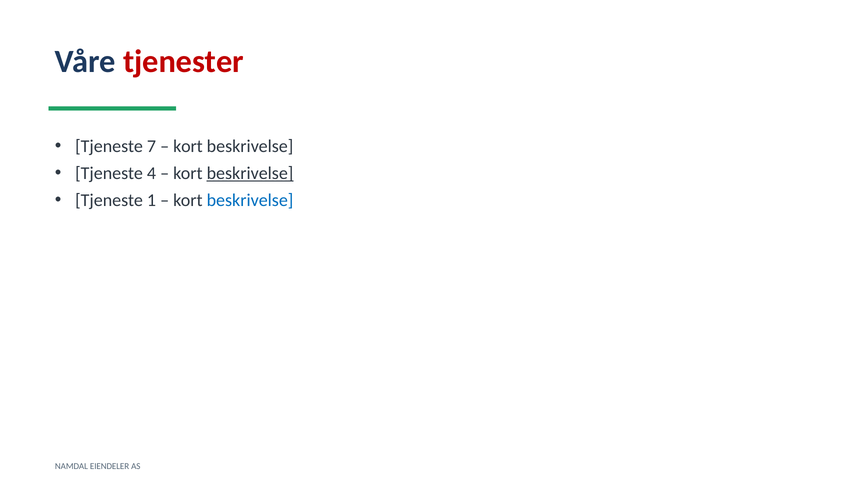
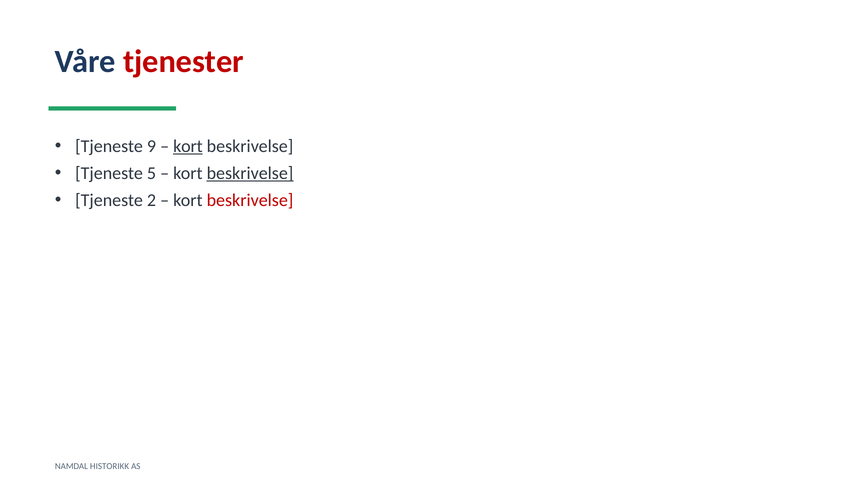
7: 7 -> 9 (151, 146)
kort underline: none -> present (188, 146)
4: 4 -> 5 (151, 173)
1: 1 -> 2 (151, 200)
beskrivelse colour: blue -> red (250, 200)
EIENDELER: EIENDELER -> HISTORIKK (110, 466)
